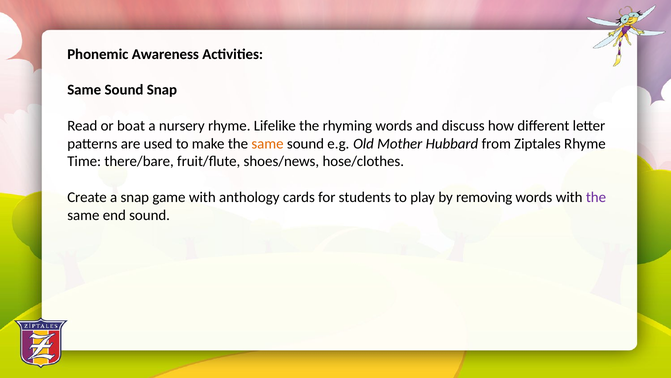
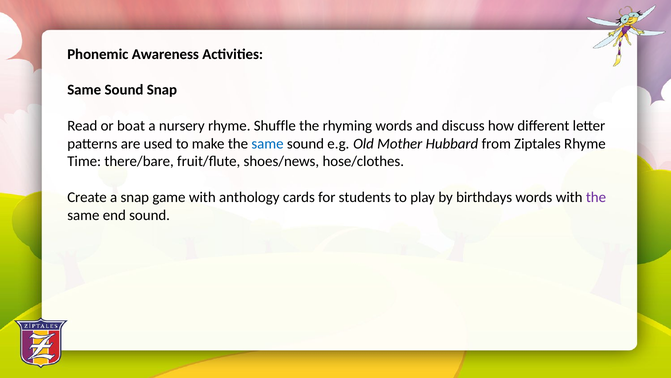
Lifelike: Lifelike -> Shuffle (275, 126)
same colour: orange -> blue (267, 143)
removing: removing -> birthdays (484, 197)
